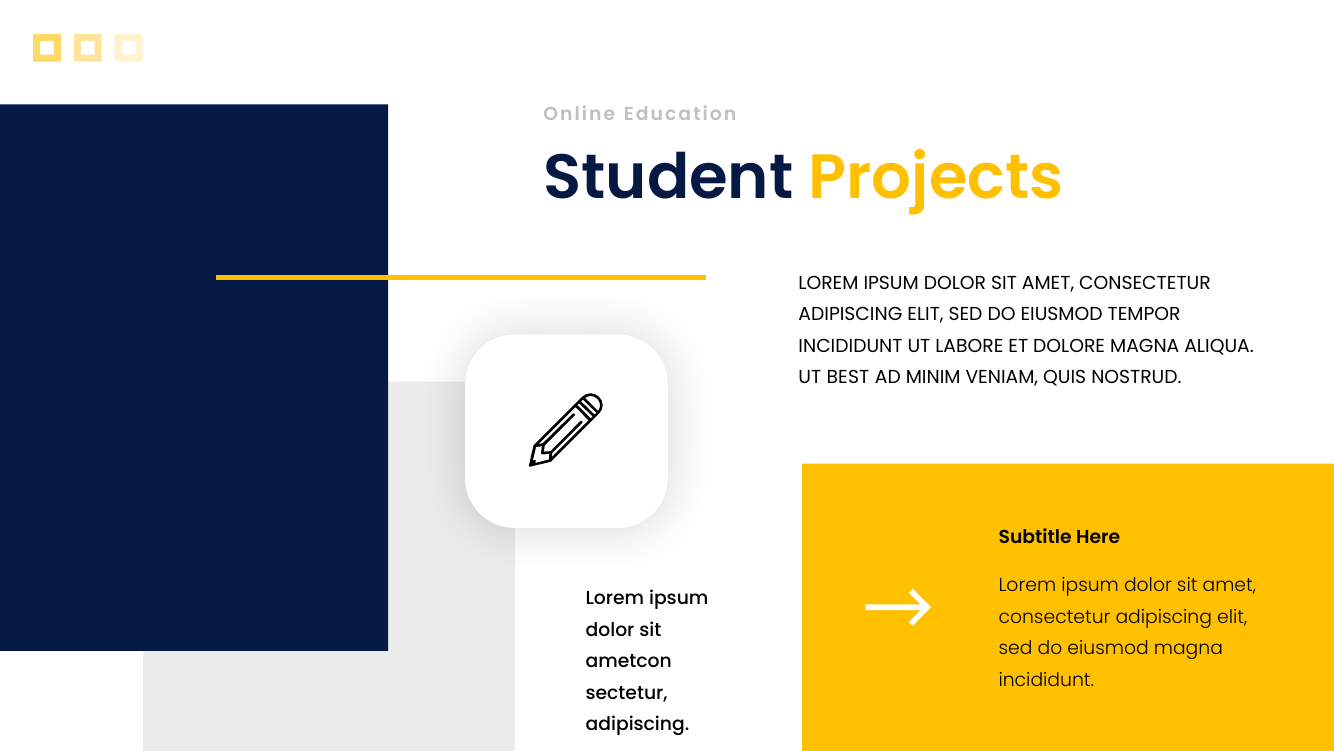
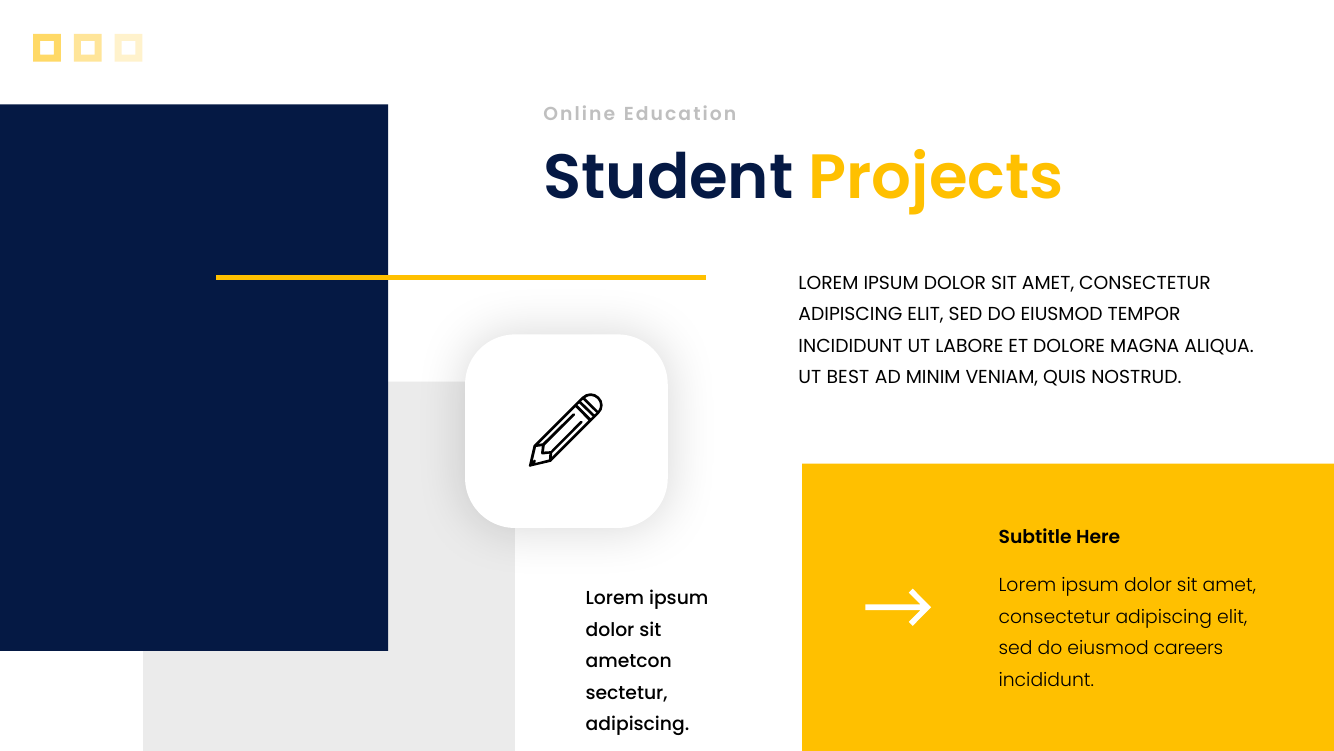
eiusmod magna: magna -> careers (1189, 648)
